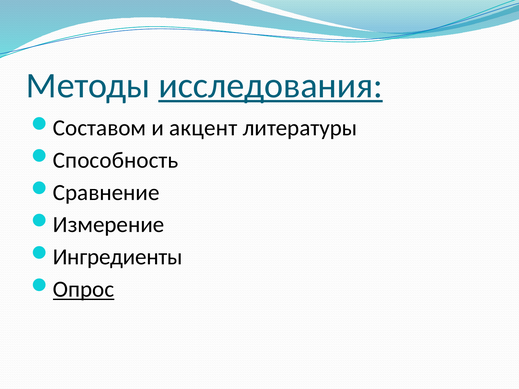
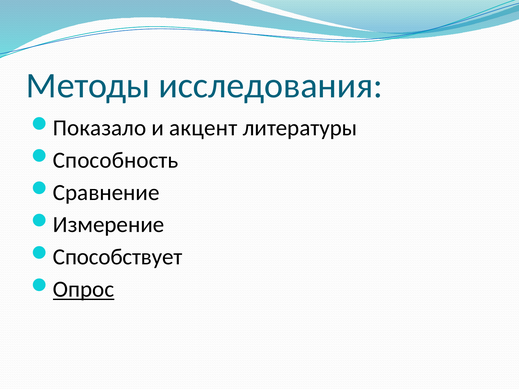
исследования underline: present -> none (271, 86)
Составом: Составом -> Показало (100, 128)
Ингредиенты: Ингредиенты -> Способствует (118, 257)
